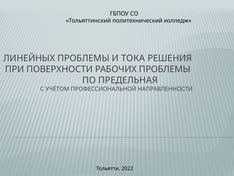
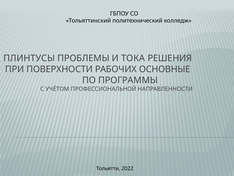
ЛИНЕЙНЫХ: ЛИНЕЙНЫХ -> ПЛИНТУСЫ (29, 58)
РАБОЧИХ ПРОБЛЕМЫ: ПРОБЛЕМЫ -> ОСНОВНЫЕ (165, 69)
ПРЕДЕЛЬНАЯ: ПРЕДЕЛЬНАЯ -> ПРОГРАММЫ (128, 80)
